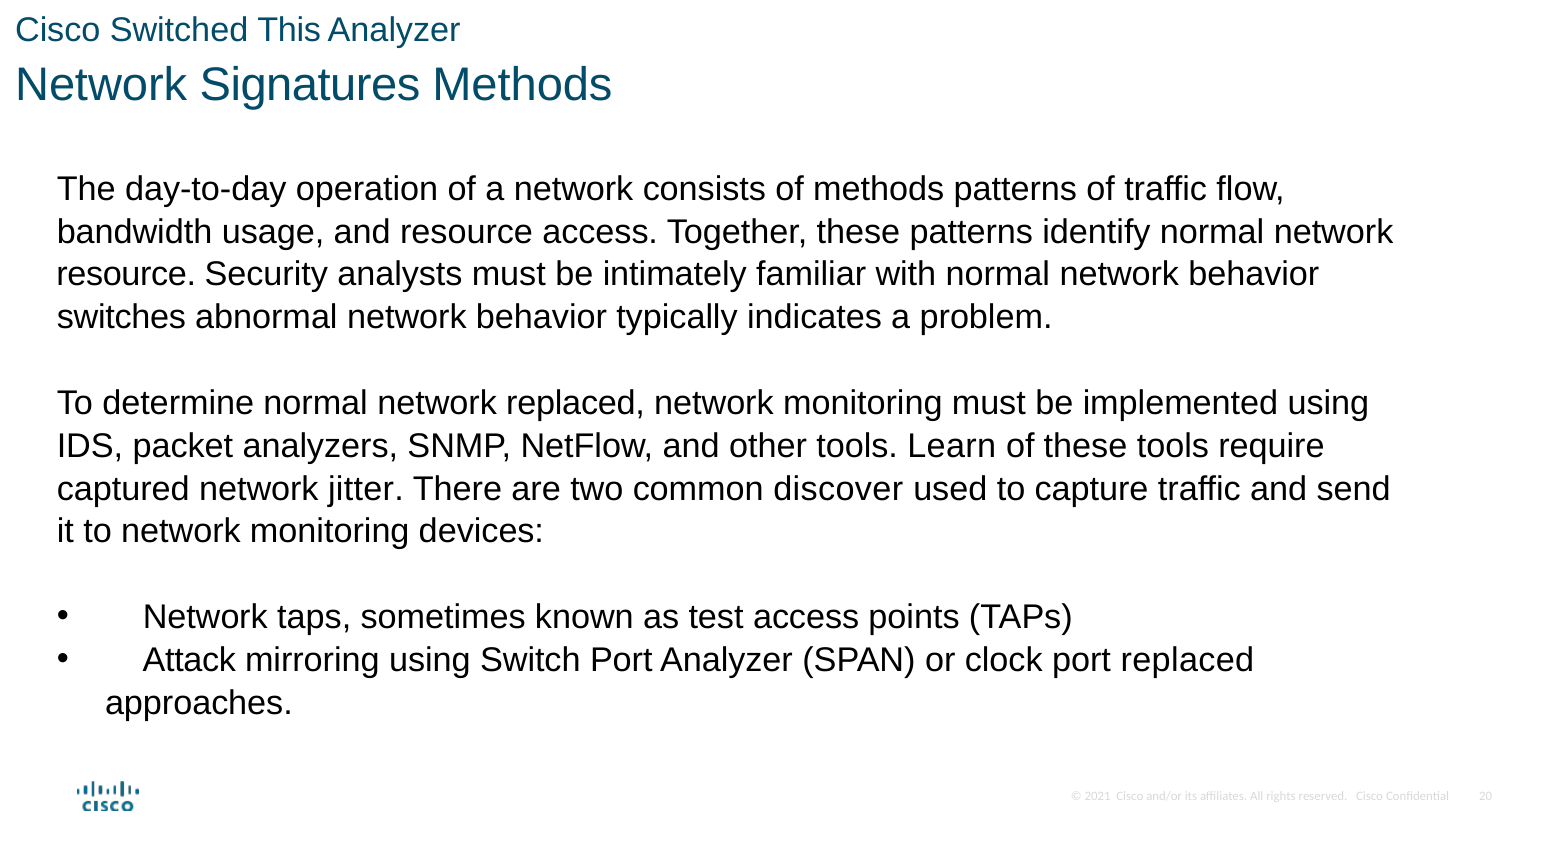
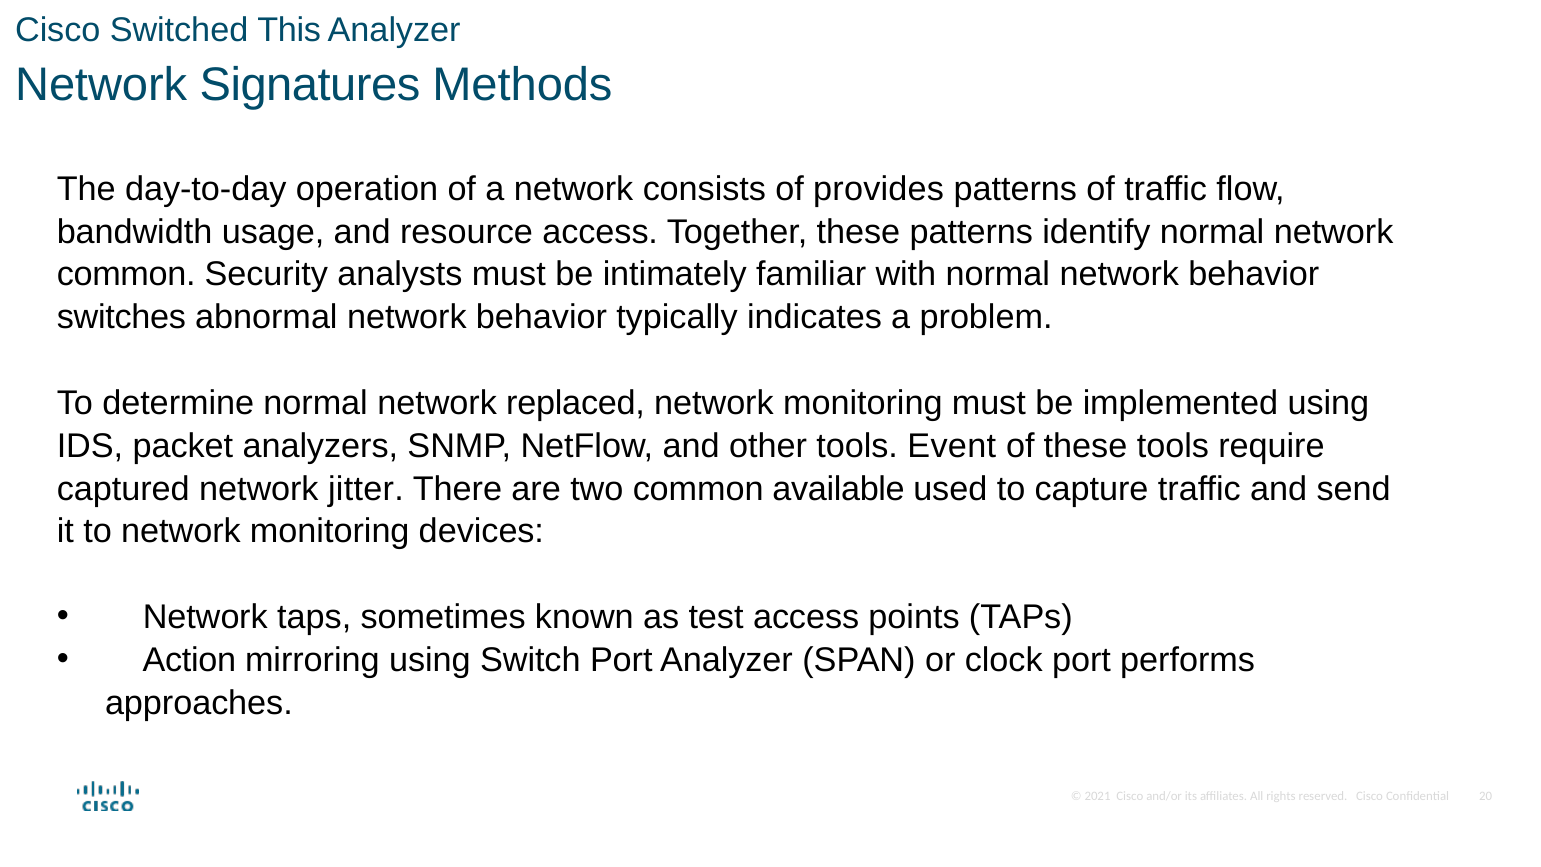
of methods: methods -> provides (879, 189)
resource: resource -> common (126, 275)
Learn: Learn -> Event (952, 446)
discover: discover -> available (839, 489)
Attack: Attack -> Action (189, 660)
port replaced: replaced -> performs (1188, 660)
